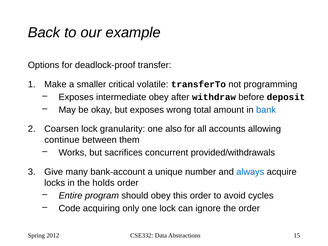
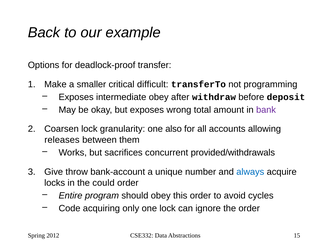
volatile: volatile -> difficult (153, 84)
bank colour: blue -> purple (266, 110)
continue: continue -> releases (62, 140)
many: many -> throw (77, 172)
holds: holds -> could (104, 183)
